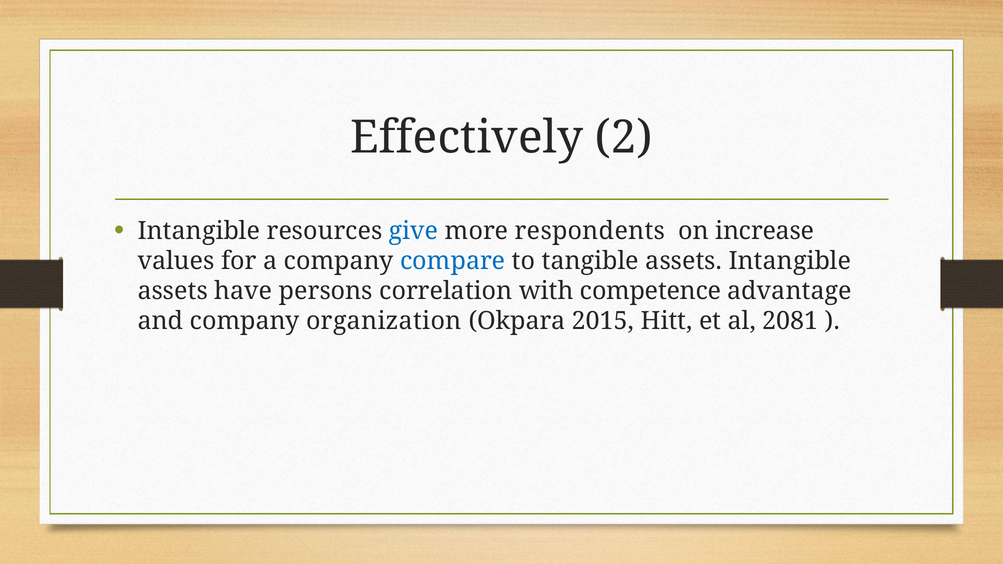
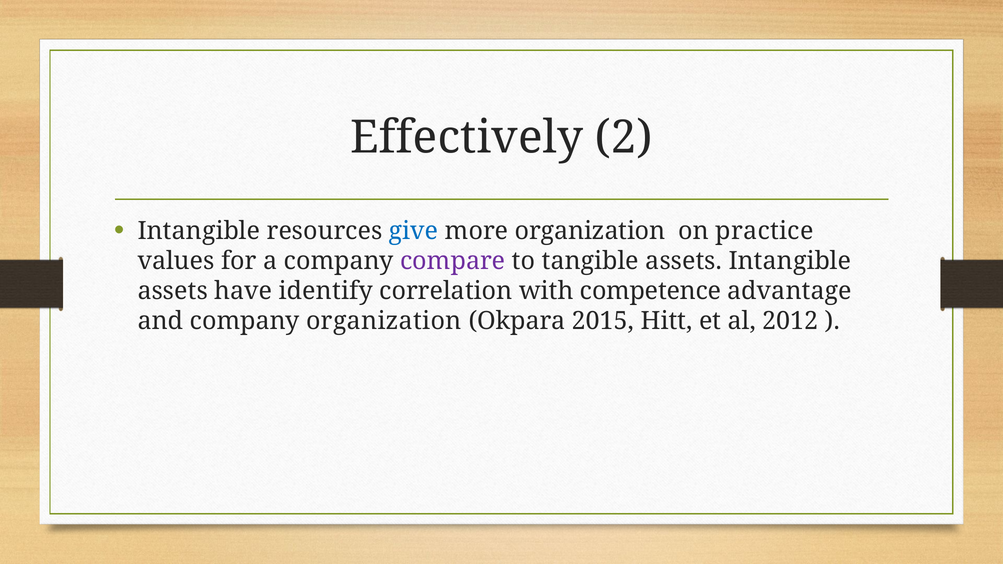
more respondents: respondents -> organization (590, 231)
increase: increase -> practice (764, 231)
compare colour: blue -> purple (453, 261)
persons: persons -> identify (326, 291)
2081: 2081 -> 2012 (790, 321)
